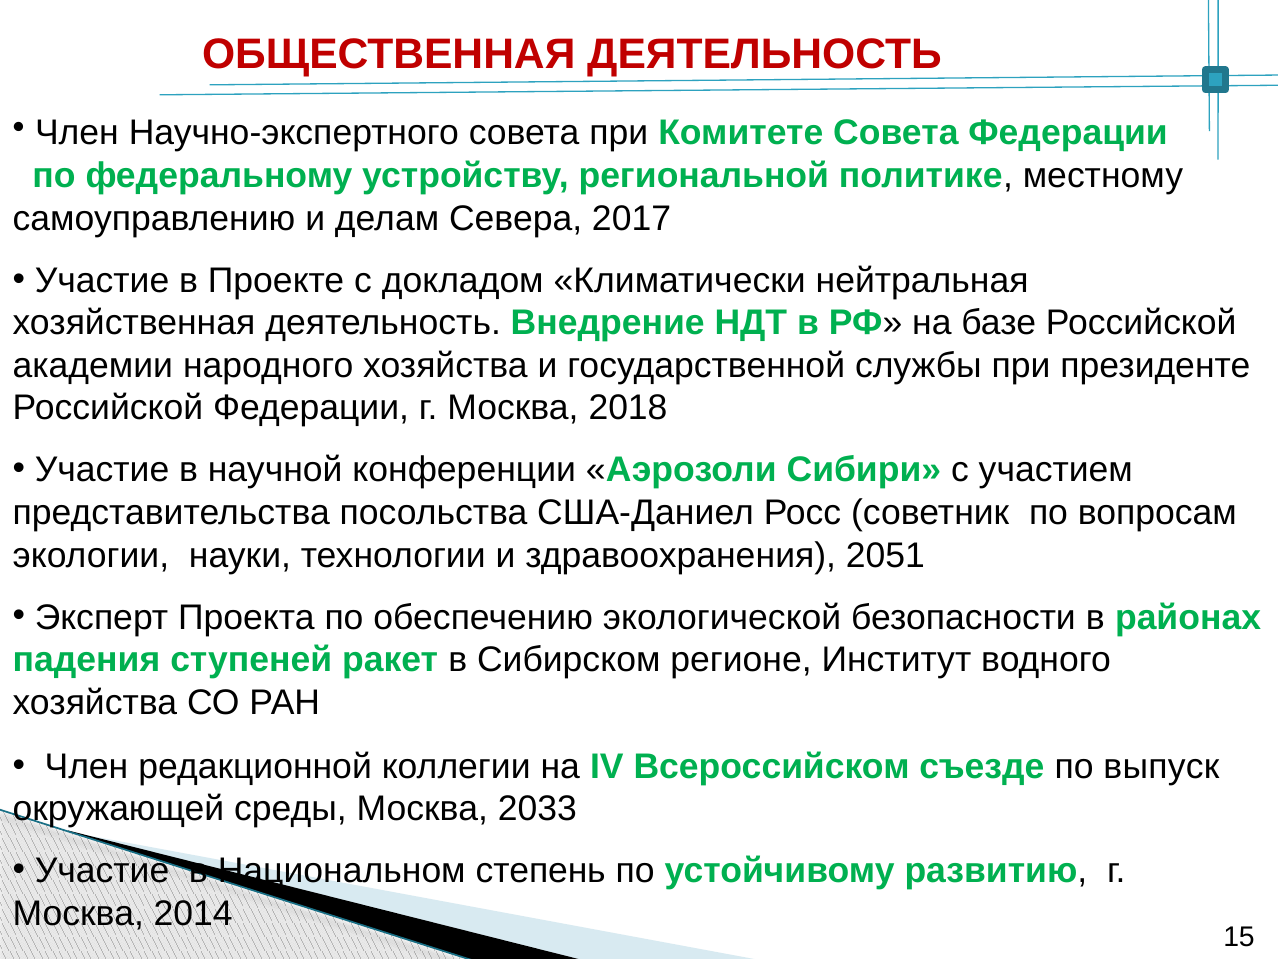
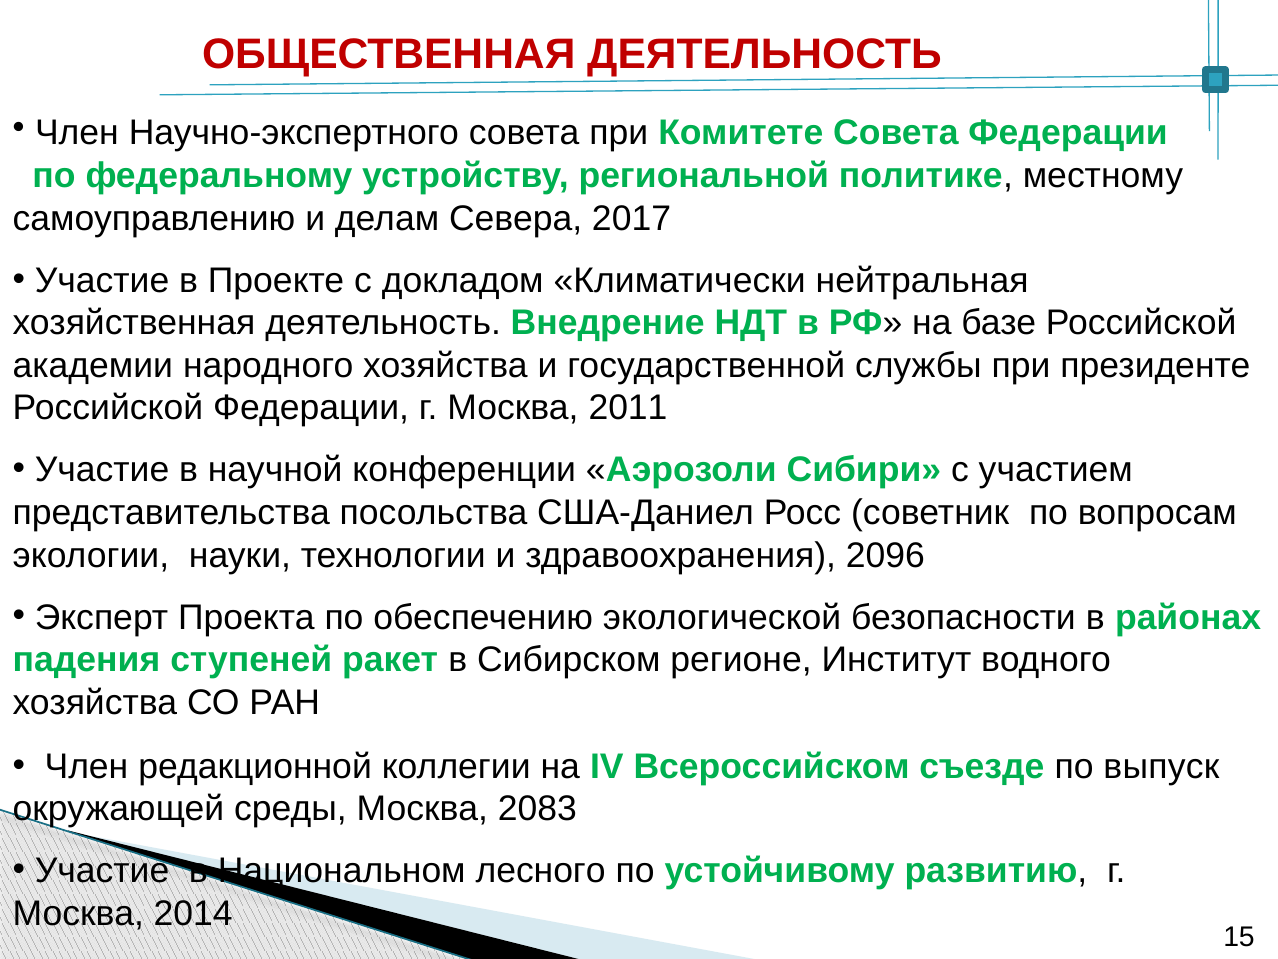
2018: 2018 -> 2011 (628, 408)
2051: 2051 -> 2096 (885, 555)
2033: 2033 -> 2083 (537, 809)
степень: степень -> лесного (541, 871)
